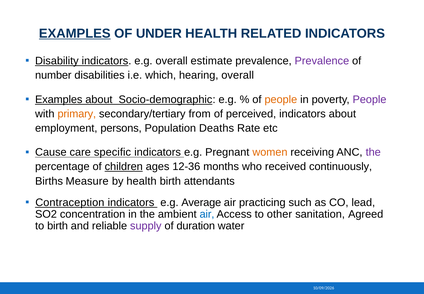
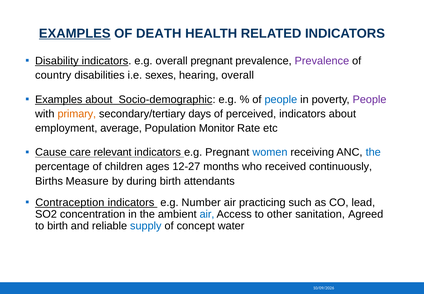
UNDER: UNDER -> DEATH (159, 33)
overall estimate: estimate -> pregnant (212, 61)
number: number -> country (53, 75)
which: which -> sexes (161, 75)
people colour: orange -> blue (281, 99)
from: from -> days (200, 114)
persons: persons -> average (121, 128)
Deaths: Deaths -> Monitor (217, 128)
specific: specific -> relevant (113, 152)
women colour: orange -> blue (270, 152)
the colour: purple -> blue (373, 152)
children underline: present -> none (124, 166)
12-36: 12-36 -> 12-27 (186, 166)
by health: health -> during (142, 181)
Average: Average -> Number (201, 202)
supply colour: purple -> blue (146, 226)
duration: duration -> concept (196, 226)
